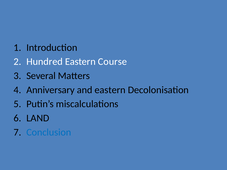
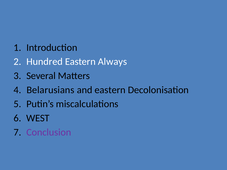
Course: Course -> Always (112, 62)
Anniversary: Anniversary -> Belarusians (50, 90)
LAND: LAND -> WEST (38, 118)
Conclusion colour: blue -> purple (49, 132)
